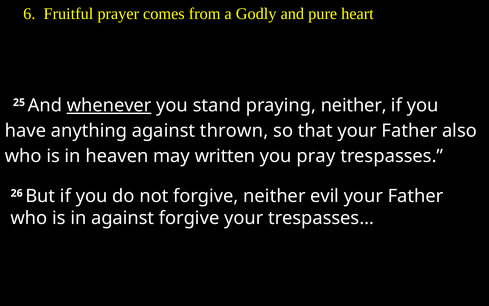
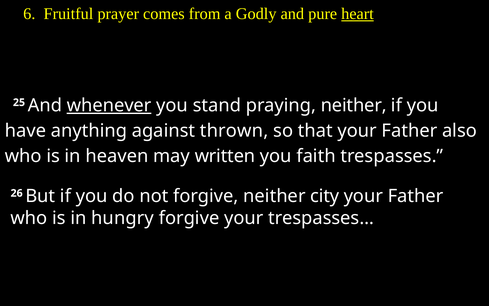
heart underline: none -> present (357, 14)
pray: pray -> faith (316, 156)
evil: evil -> city (325, 196)
in against: against -> hungry (123, 218)
